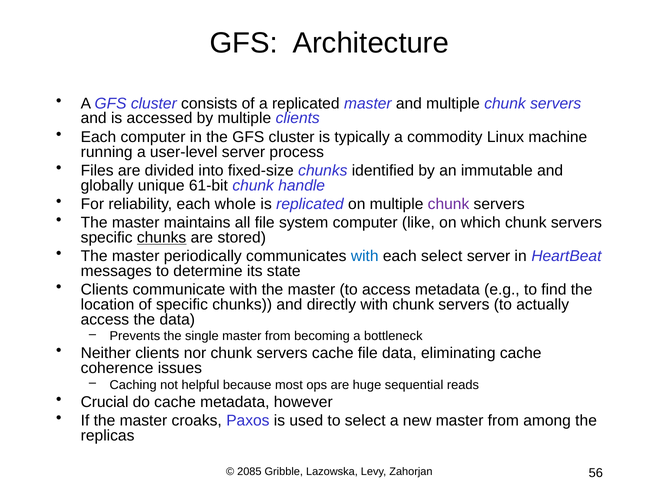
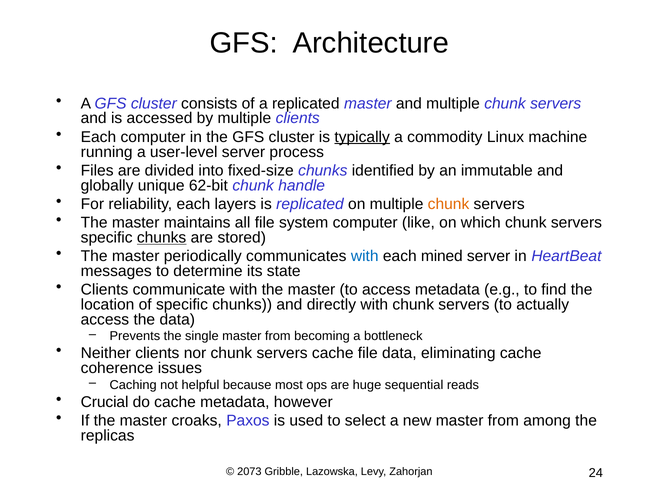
typically underline: none -> present (362, 137)
61-bit: 61-bit -> 62-bit (208, 186)
whole: whole -> layers (235, 204)
chunk colour: purple -> orange (449, 204)
each select: select -> mined (442, 256)
2085: 2085 -> 2073 (249, 472)
56: 56 -> 24 (596, 473)
